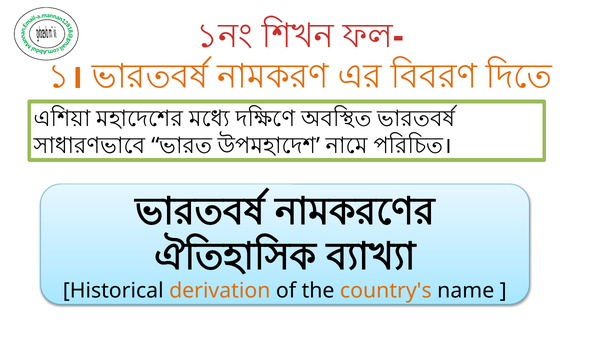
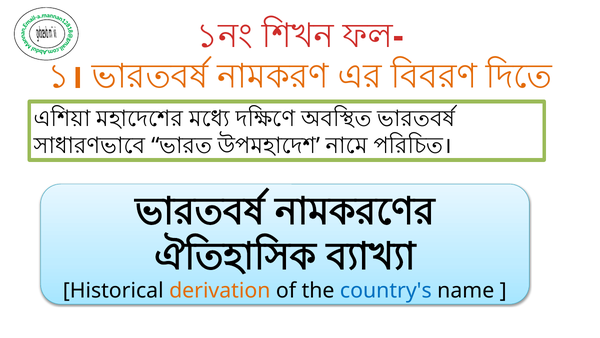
country's colour: orange -> blue (386, 291)
